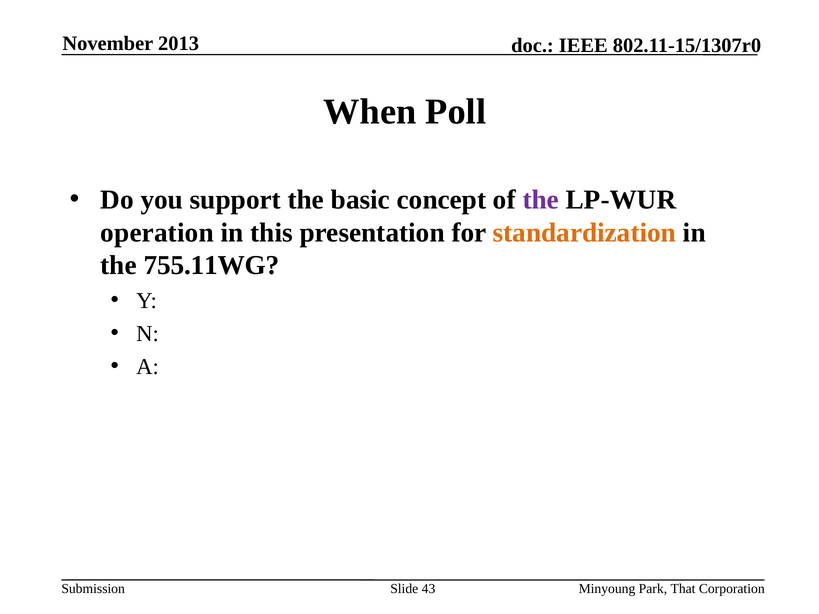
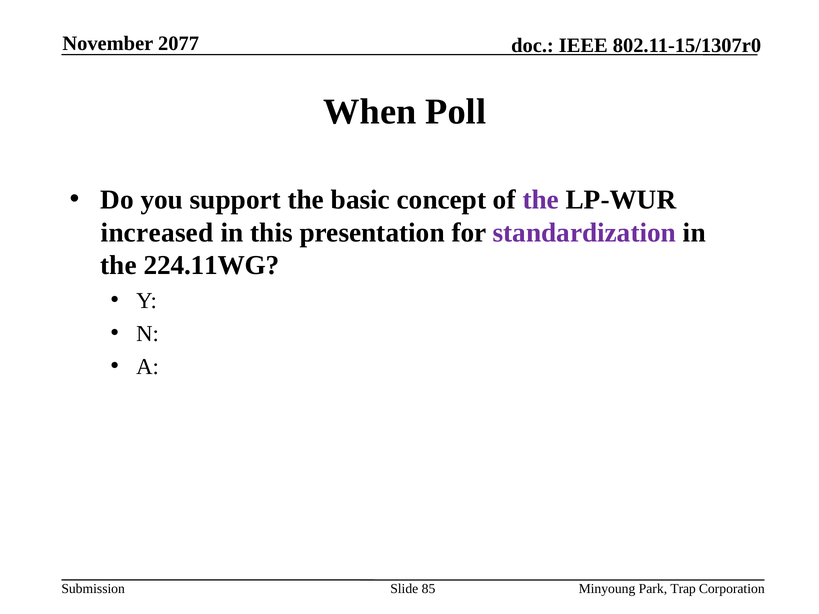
2013: 2013 -> 2077 (179, 43)
operation: operation -> increased (157, 233)
standardization colour: orange -> purple (584, 233)
755.11WG: 755.11WG -> 224.11WG (212, 265)
43: 43 -> 85 (429, 589)
That: That -> Trap (683, 589)
